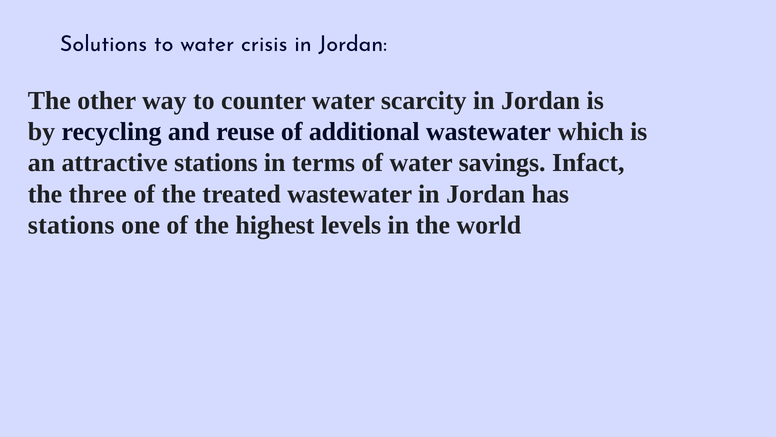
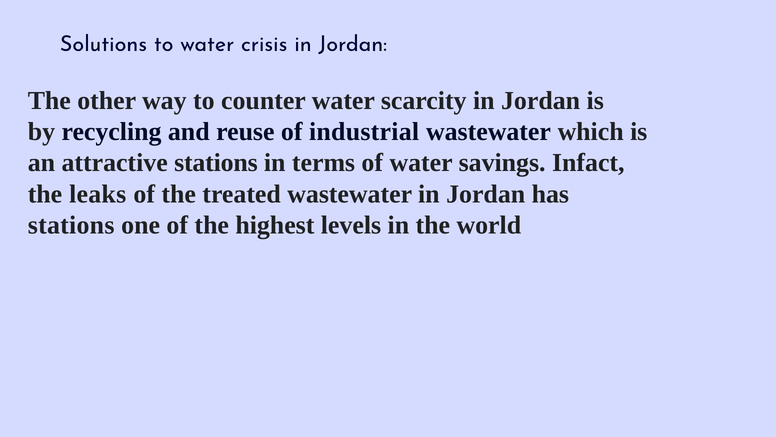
additional: additional -> industrial (364, 132)
three: three -> leaks (98, 194)
